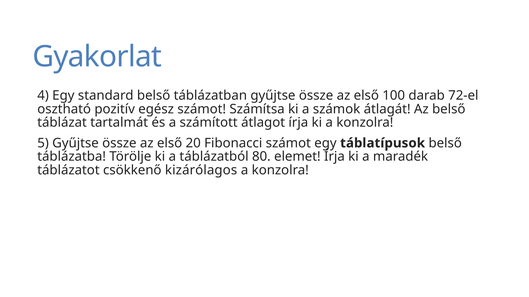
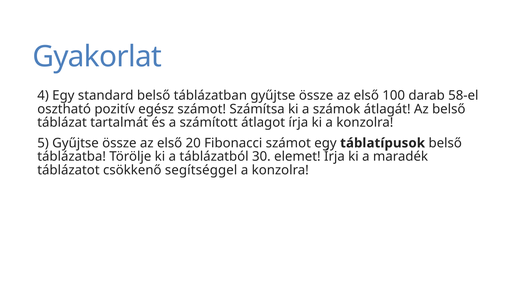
72-el: 72-el -> 58-el (463, 96)
80: 80 -> 30 (261, 157)
kizárólagos: kizárólagos -> segítséggel (201, 170)
